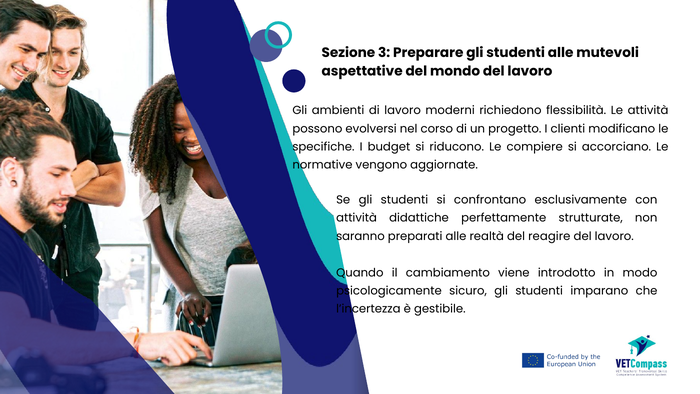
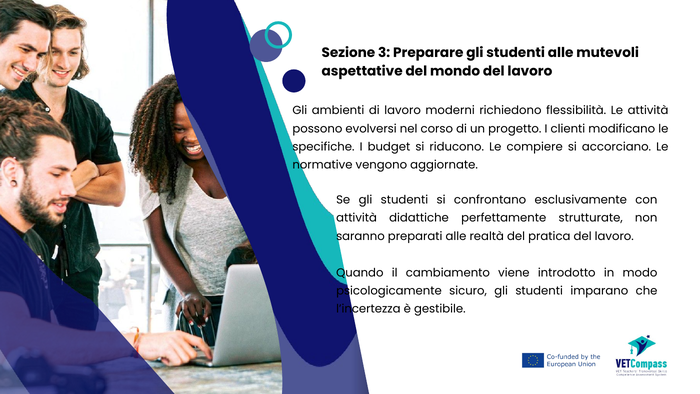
reagire: reagire -> pratica (549, 236)
